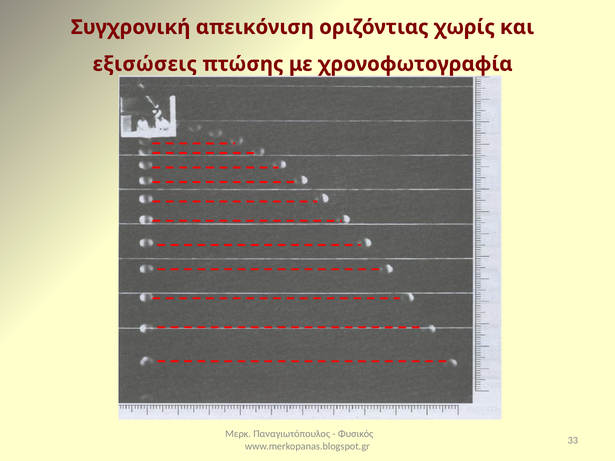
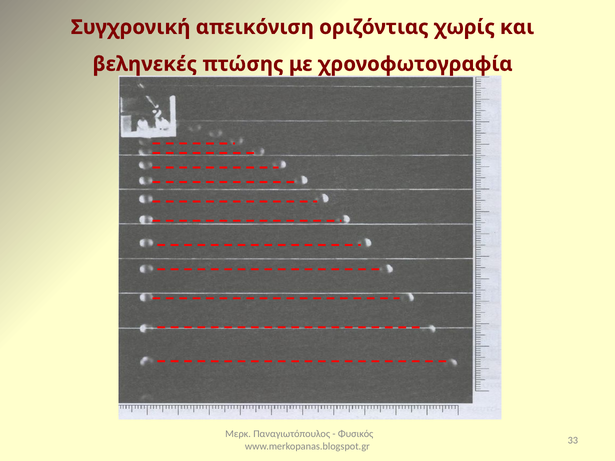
εξισώσεις: εξισώσεις -> βεληνεκές (145, 64)
